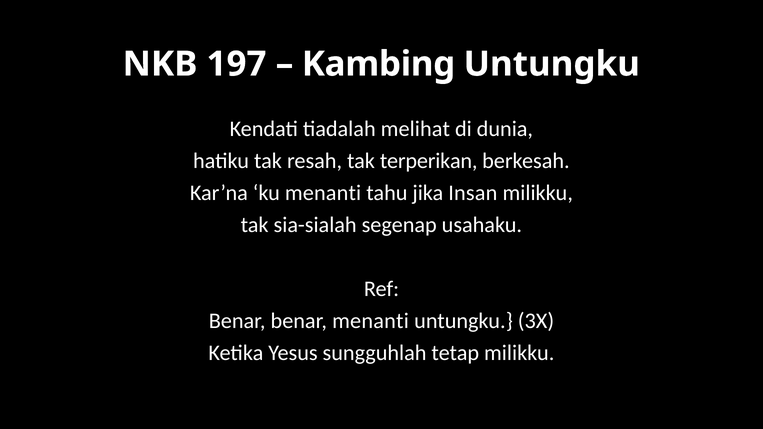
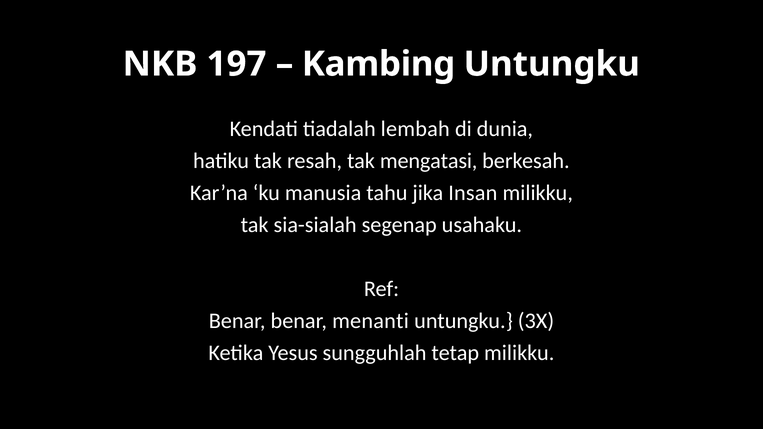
melihat: melihat -> lembah (415, 129)
terperikan: terperikan -> mengatasi (429, 161)
ku menanti: menanti -> manusia (323, 193)
